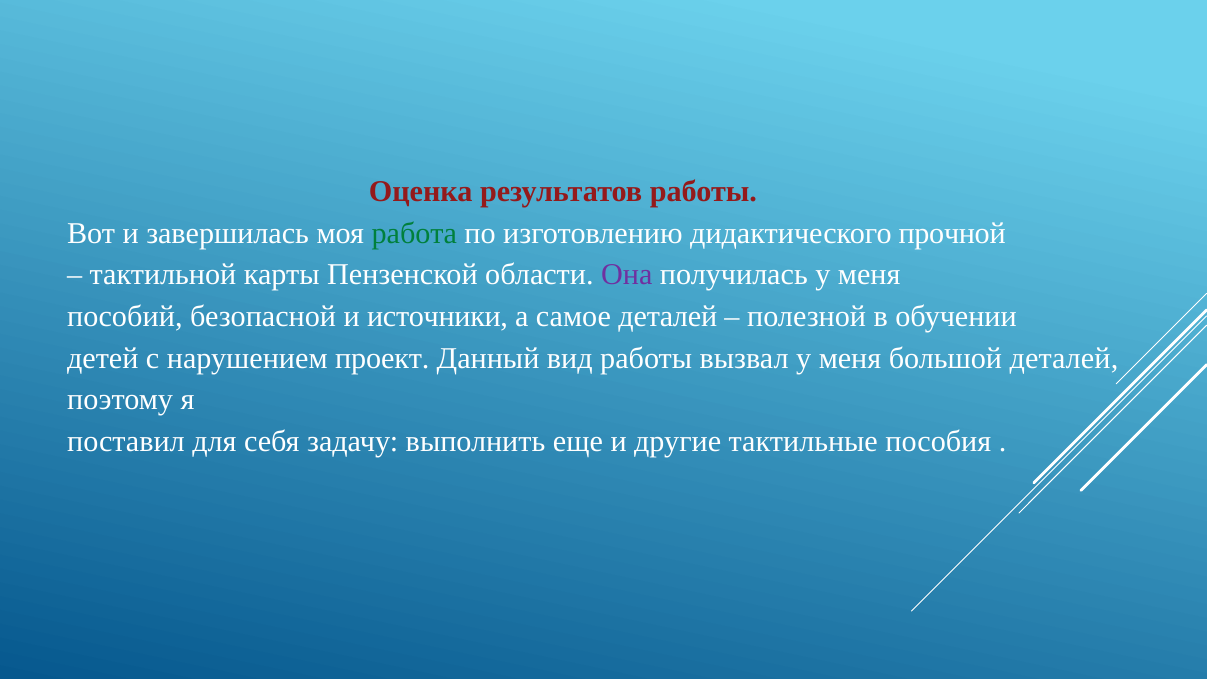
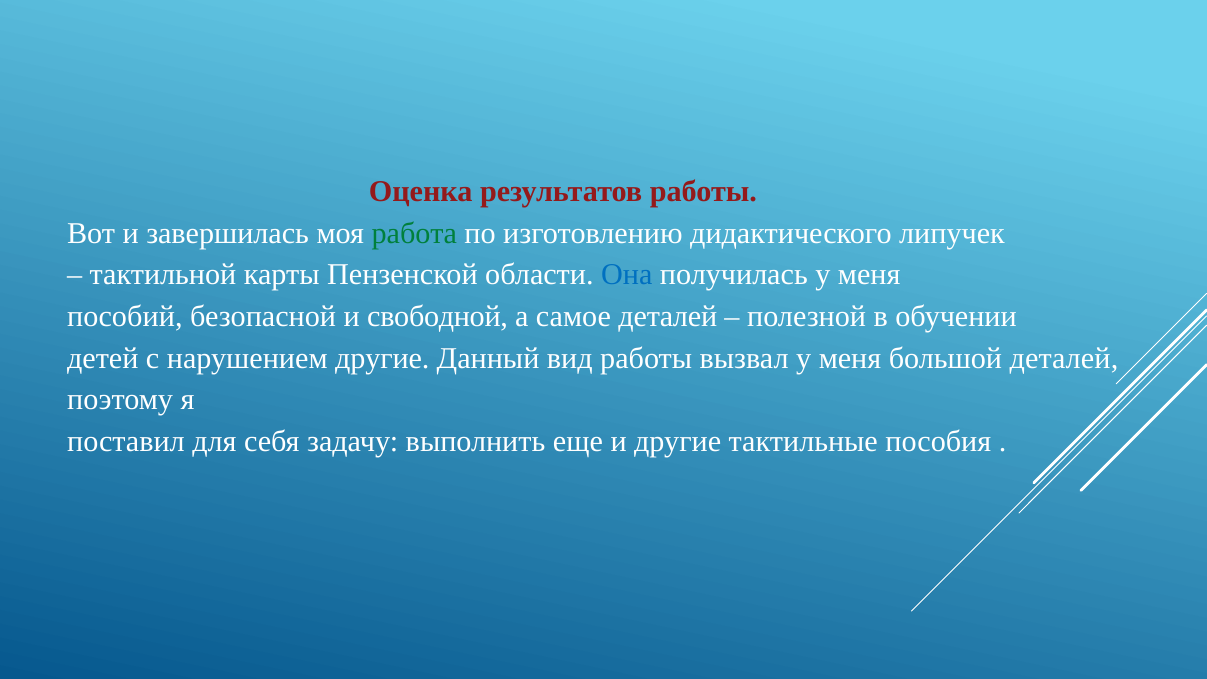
прочной: прочной -> липучек (952, 233)
Она colour: purple -> blue (627, 275)
источники: источники -> свободной (438, 316)
нарушением проект: проект -> другие (382, 358)
